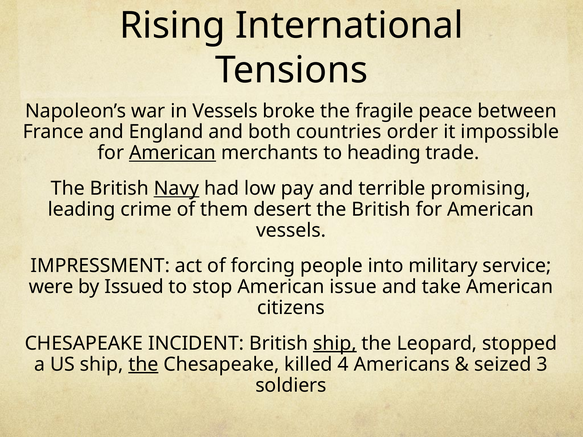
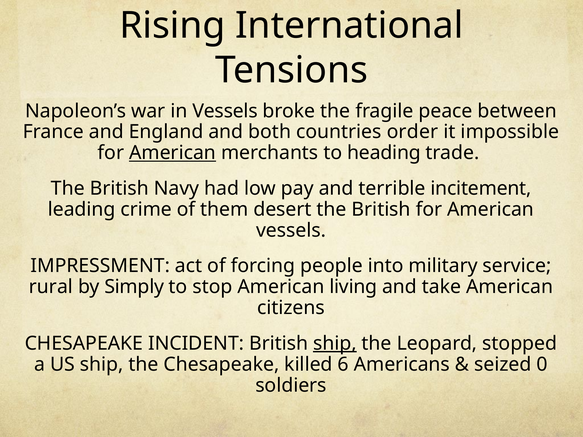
Navy underline: present -> none (177, 189)
promising: promising -> incitement (481, 189)
were: were -> rural (51, 287)
Issued: Issued -> Simply (134, 287)
issue: issue -> living (353, 287)
the underline: present -> none (143, 365)
4: 4 -> 6 (343, 365)
3: 3 -> 0 (542, 365)
